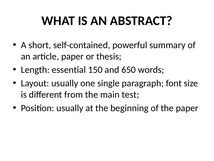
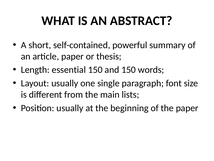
and 650: 650 -> 150 (129, 70)
test: test -> lists (130, 94)
